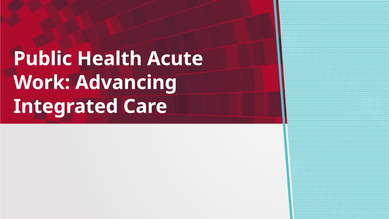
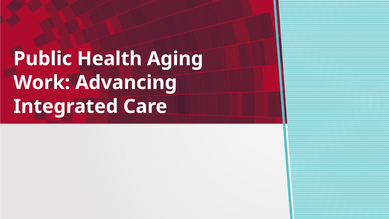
Acute: Acute -> Aging (175, 59)
